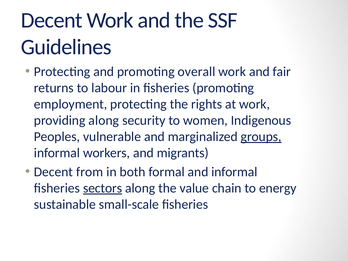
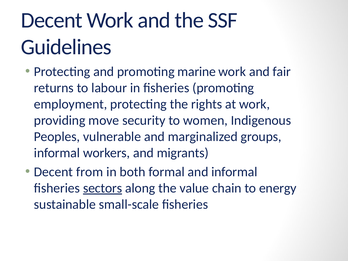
overall: overall -> marine (197, 72)
providing along: along -> move (104, 120)
groups underline: present -> none (261, 137)
